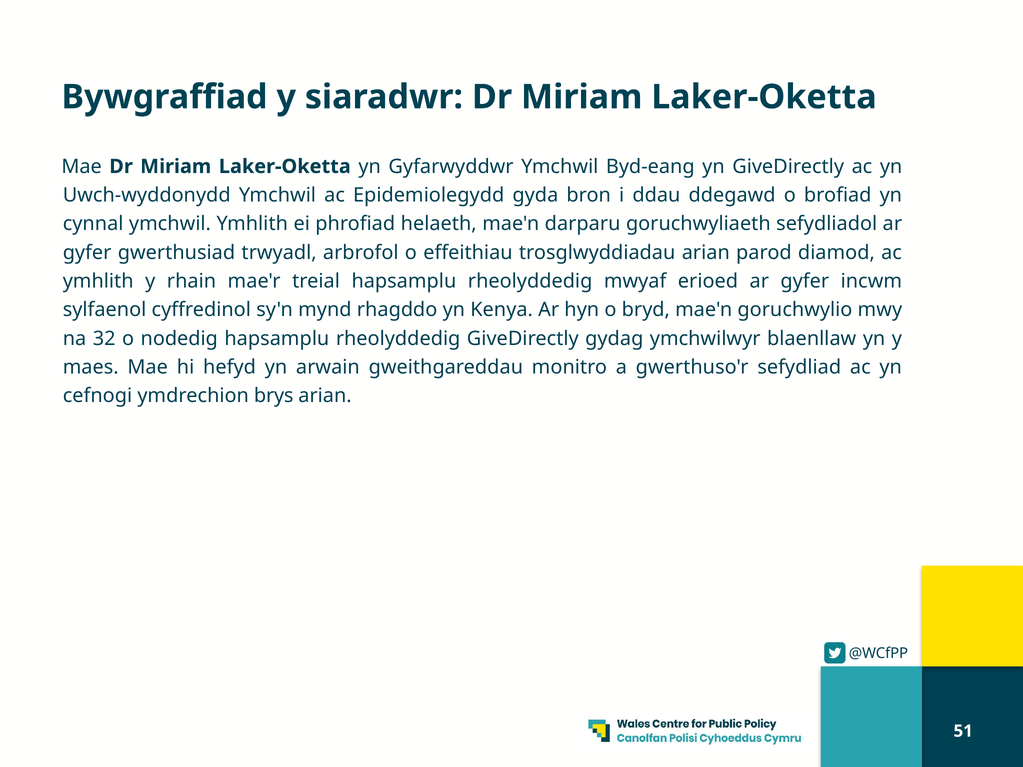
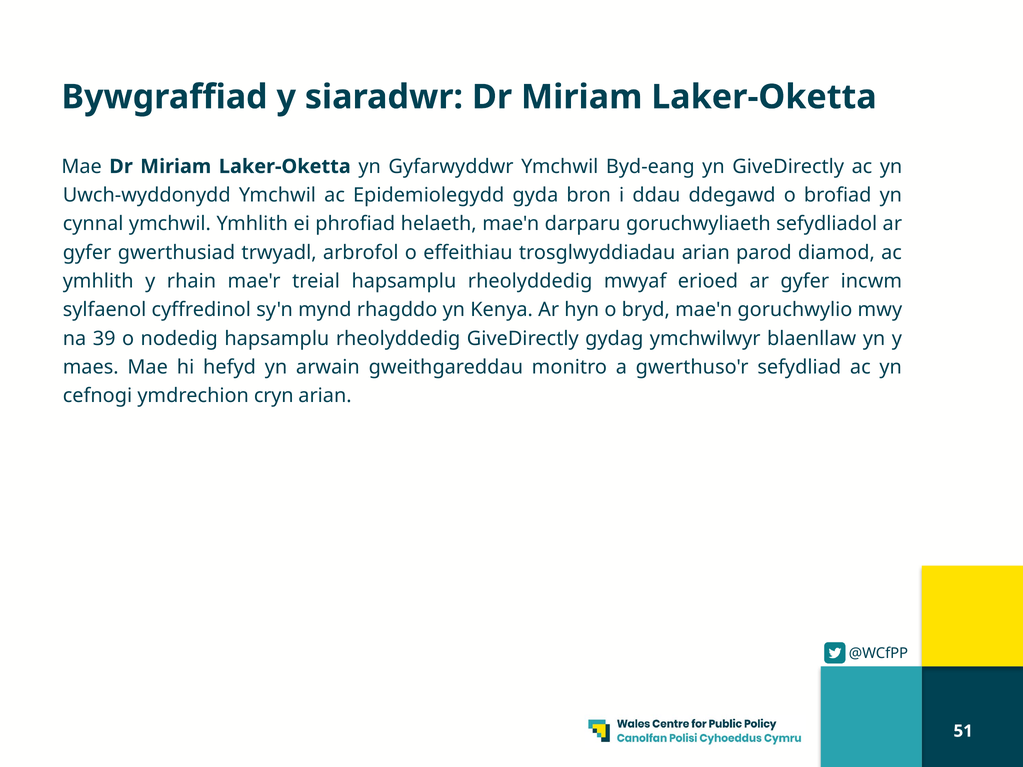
32: 32 -> 39 (104, 339)
brys: brys -> cryn (274, 396)
